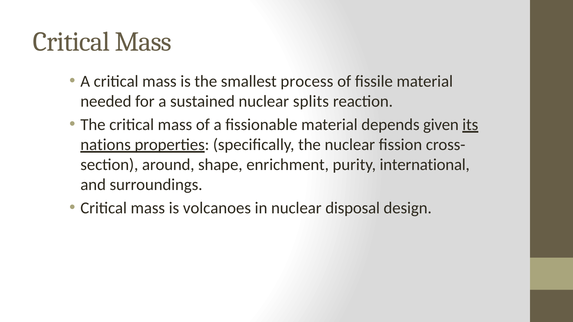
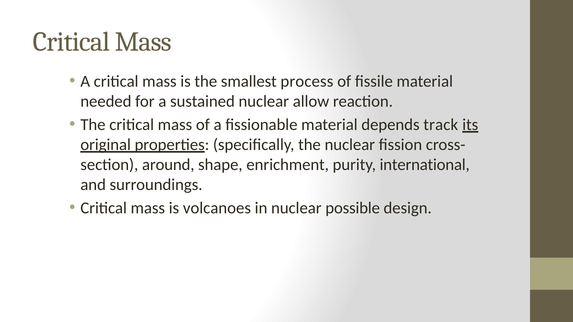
splits: splits -> allow (311, 101)
given: given -> track (441, 125)
nations: nations -> original (106, 145)
disposal: disposal -> possible (353, 208)
